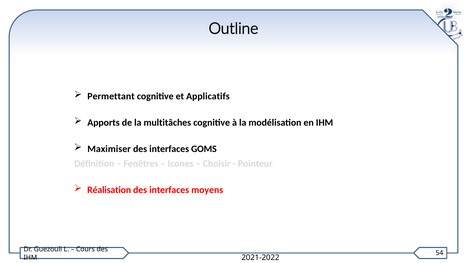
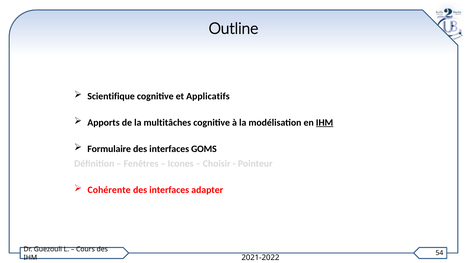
Permettant: Permettant -> Scientifique (111, 96)
IHM underline: none -> present (325, 122)
Maximiser: Maximiser -> Formulaire (109, 149)
Réalisation: Réalisation -> Cohérente (109, 190)
moyens: moyens -> adapter (207, 190)
